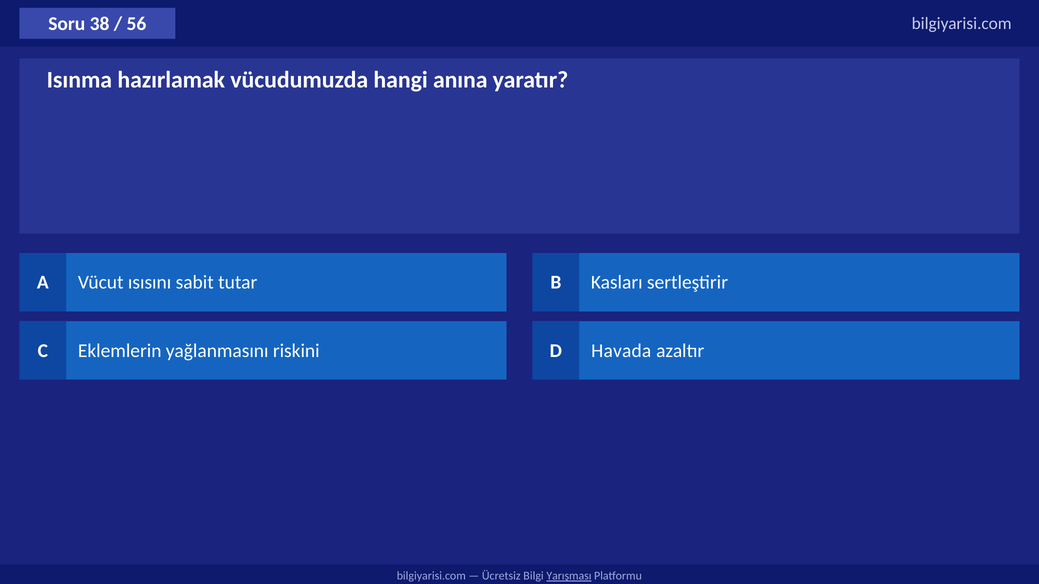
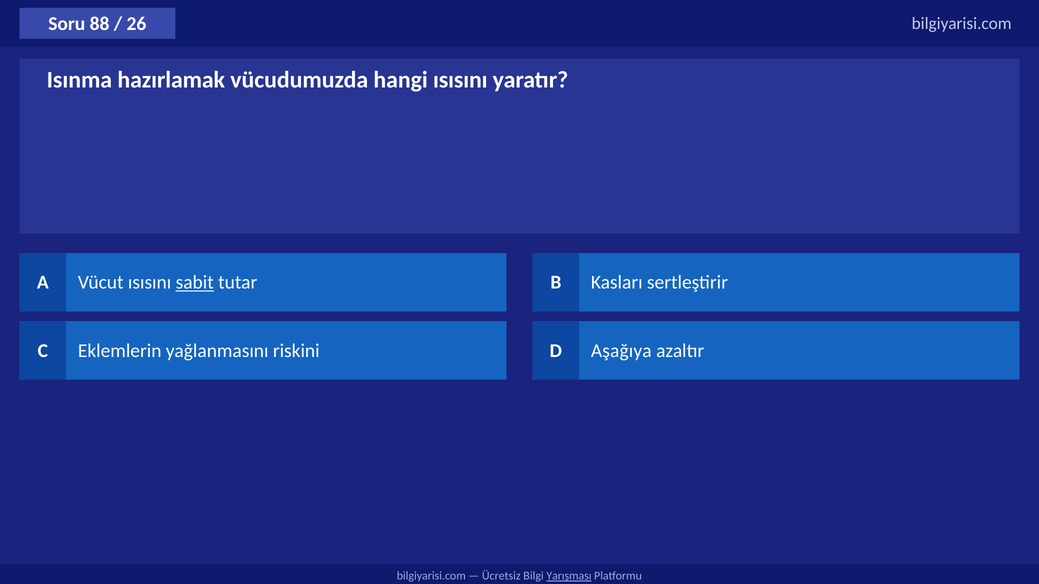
38: 38 -> 88 (100, 24)
56: 56 -> 26 (136, 24)
hangi anına: anına -> ısısını (460, 80)
sabit underline: none -> present (195, 283)
Havada: Havada -> Aşağıya (621, 351)
